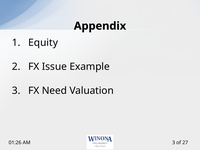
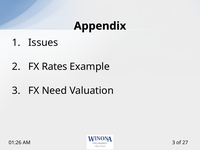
Equity: Equity -> Issues (43, 43)
Issue: Issue -> Rates (54, 67)
